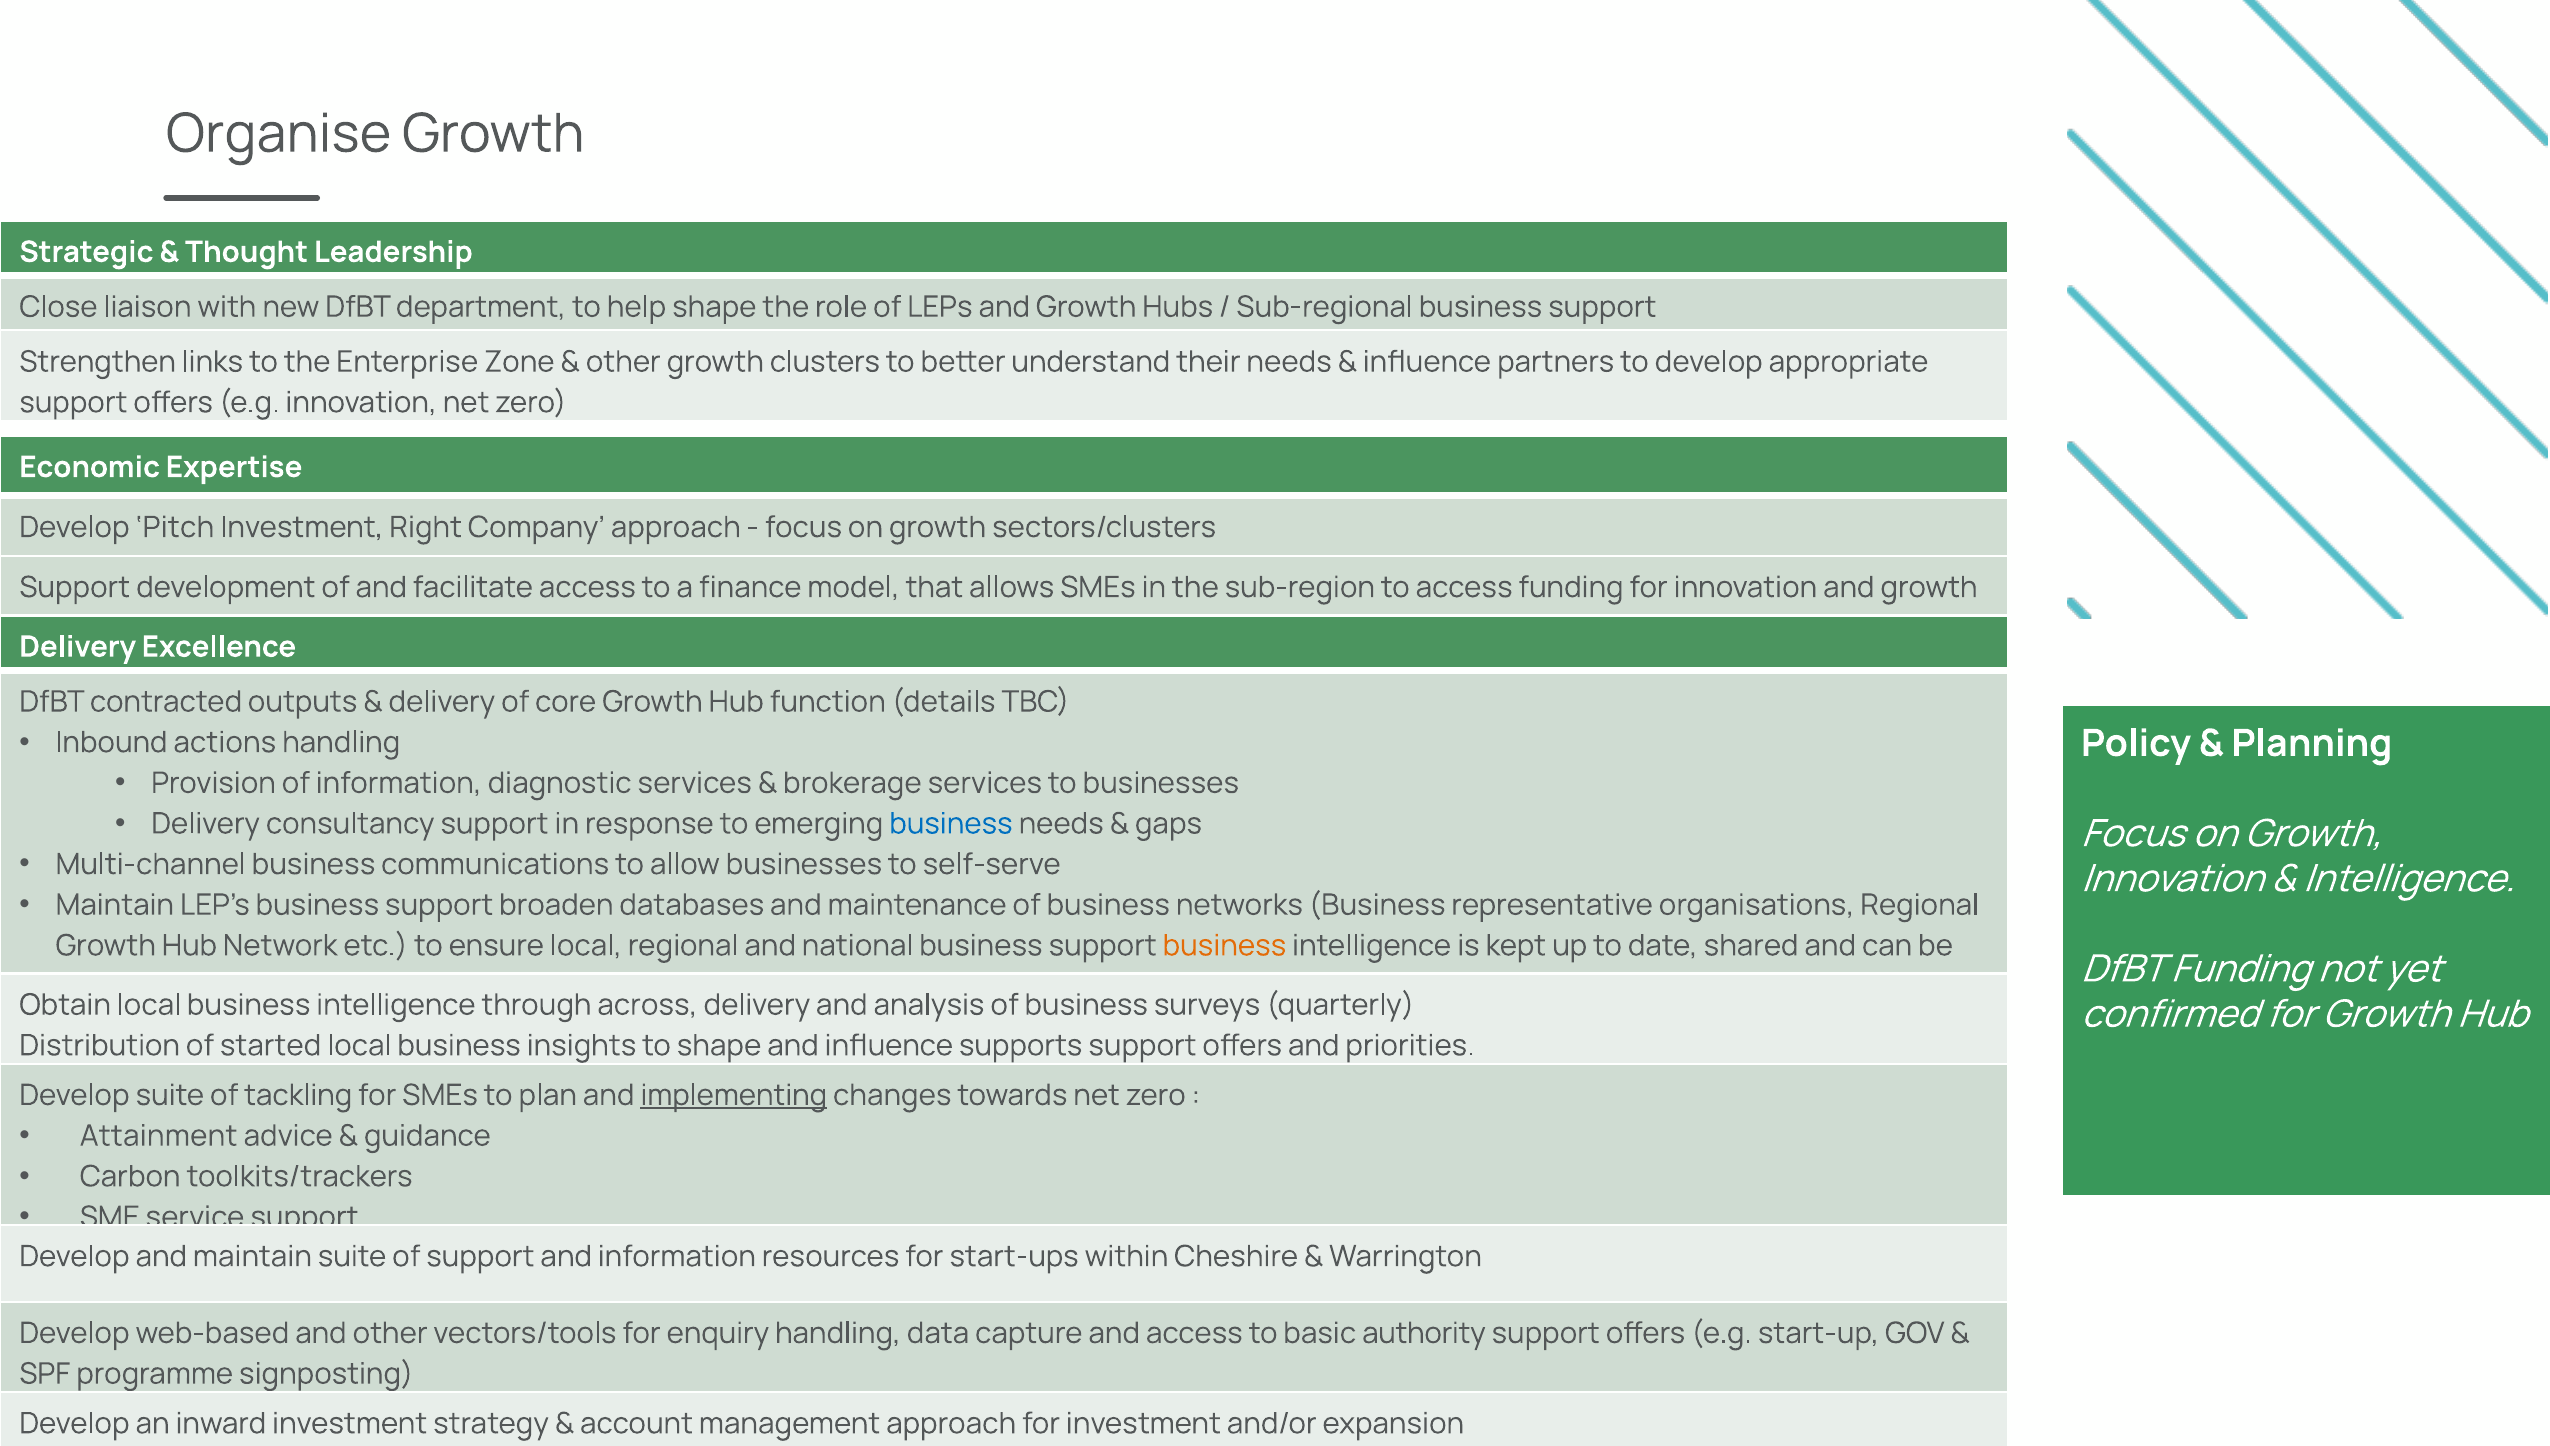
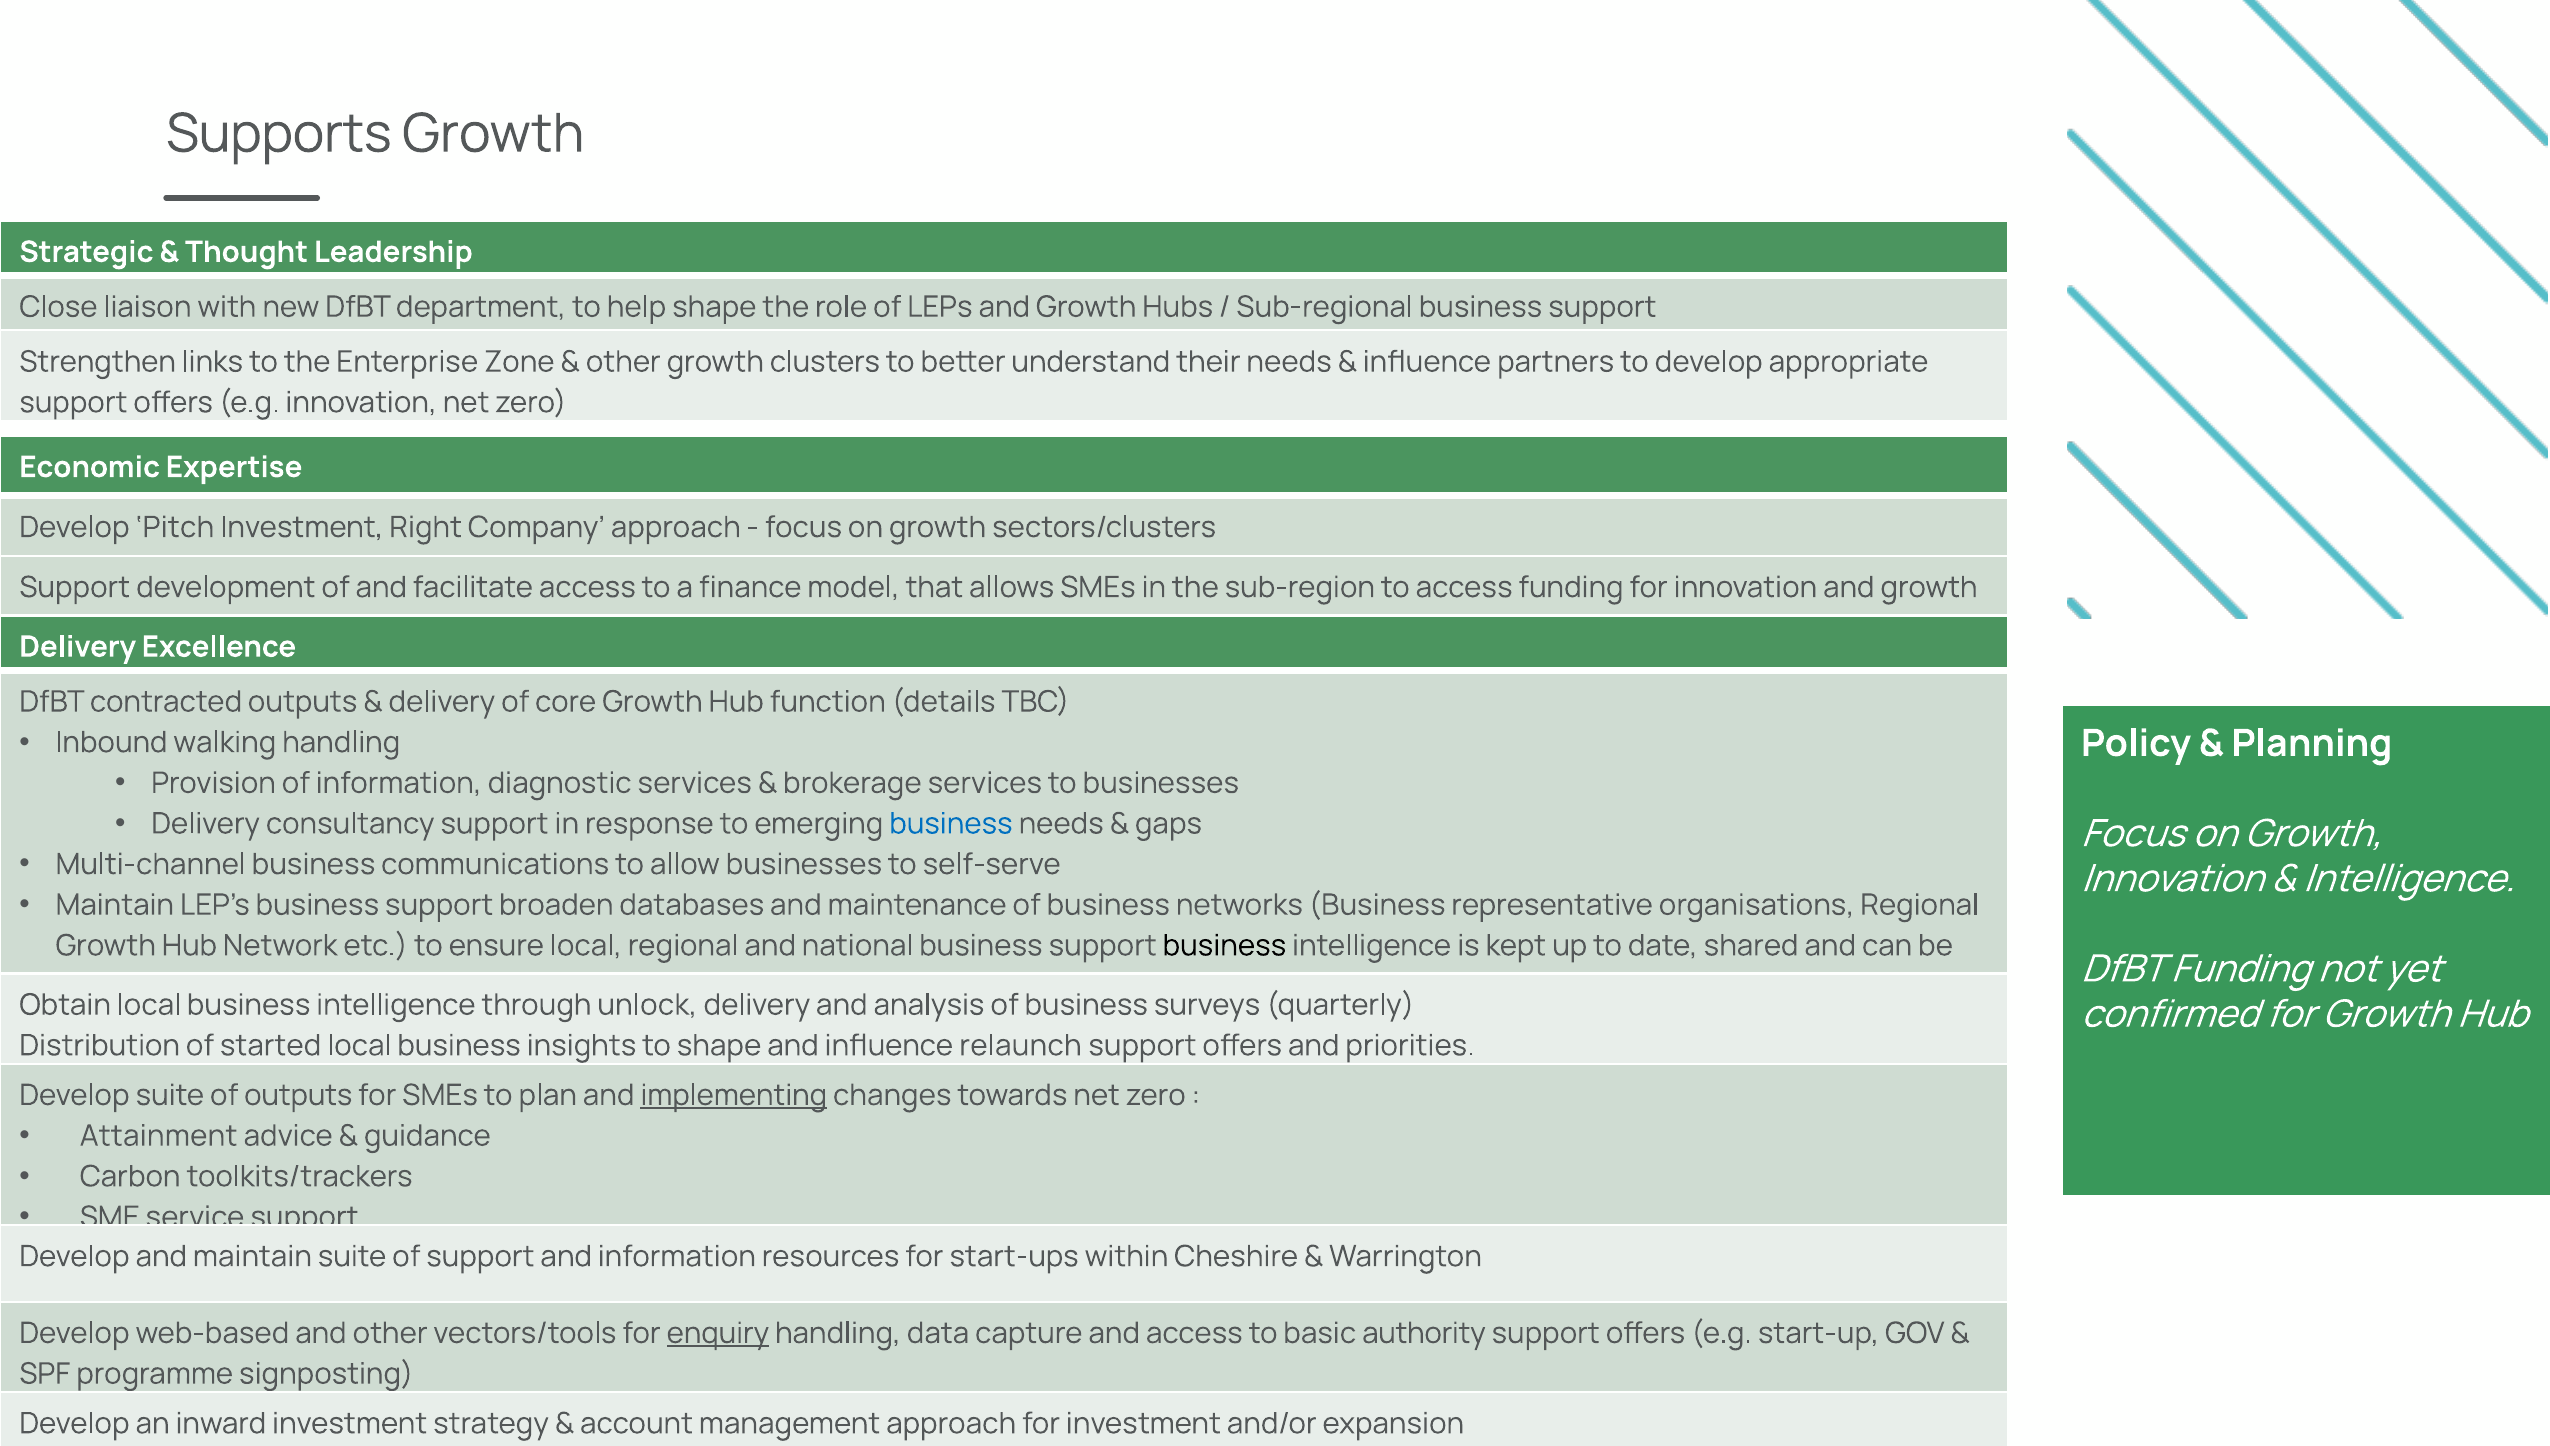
Organise: Organise -> Supports (279, 134)
actions: actions -> walking (225, 743)
business colour: orange -> black (1224, 946)
across: across -> unlock (647, 1005)
supports: supports -> relaunch (1020, 1046)
of tackling: tackling -> outputs (298, 1095)
enquiry underline: none -> present (718, 1333)
